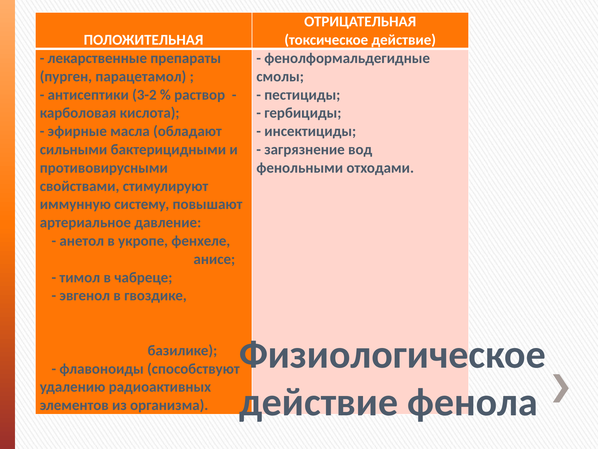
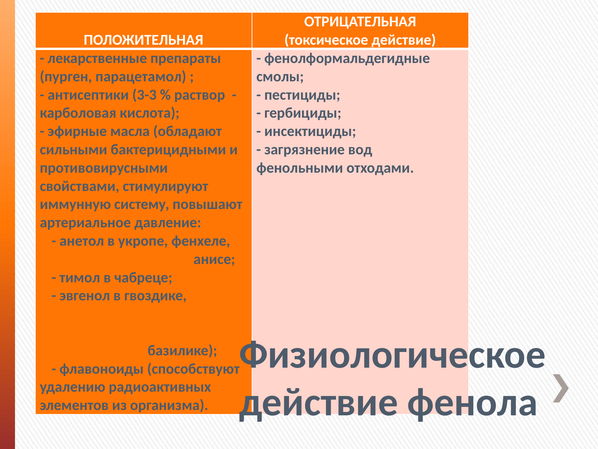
3-2: 3-2 -> 3-3 (144, 95)
